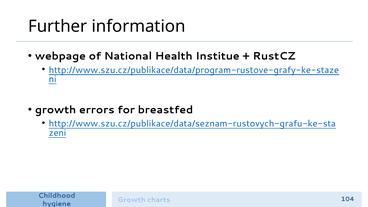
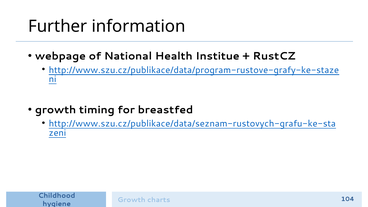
errors: errors -> timing (97, 110)
